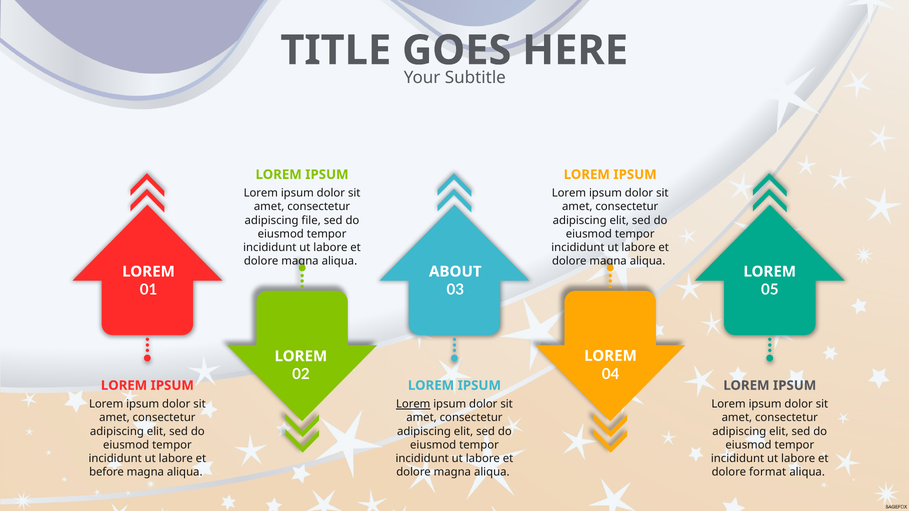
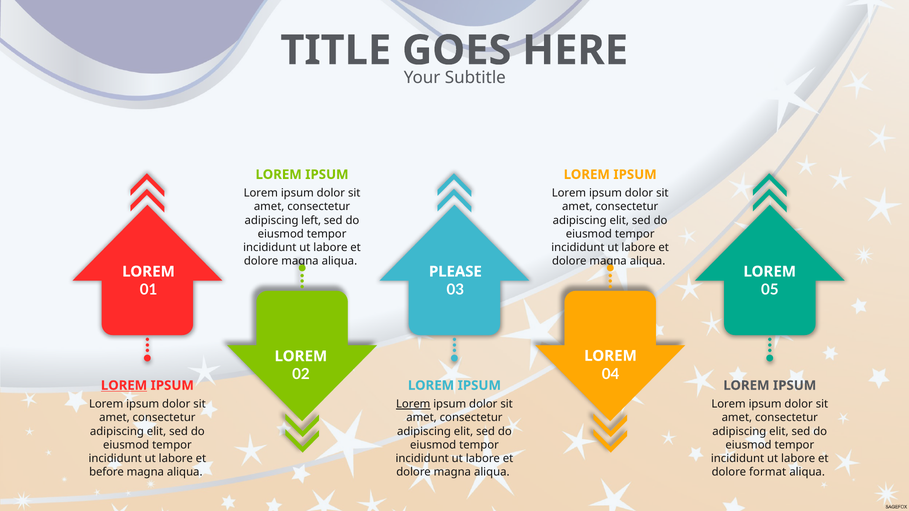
file: file -> left (311, 221)
ABOUT: ABOUT -> PLEASE (455, 272)
LOREM underline: none -> present (124, 386)
